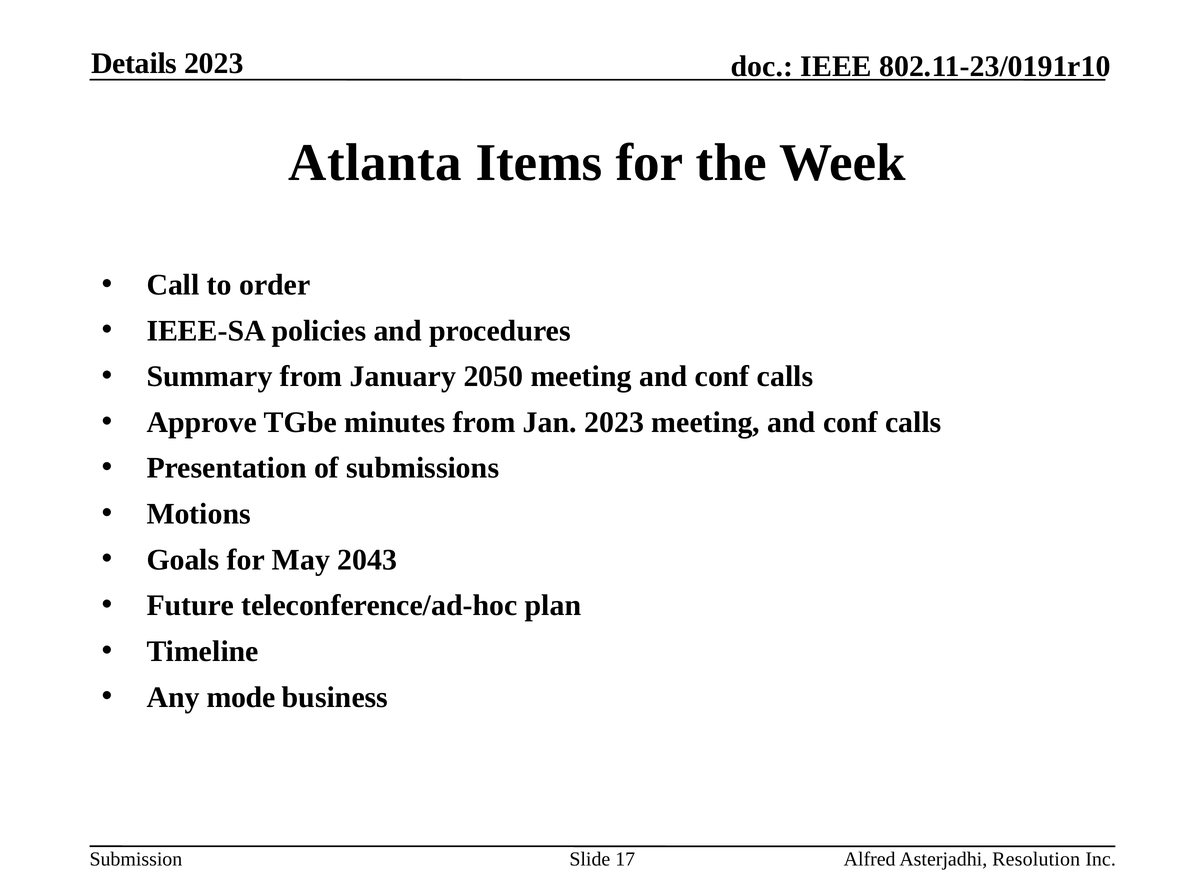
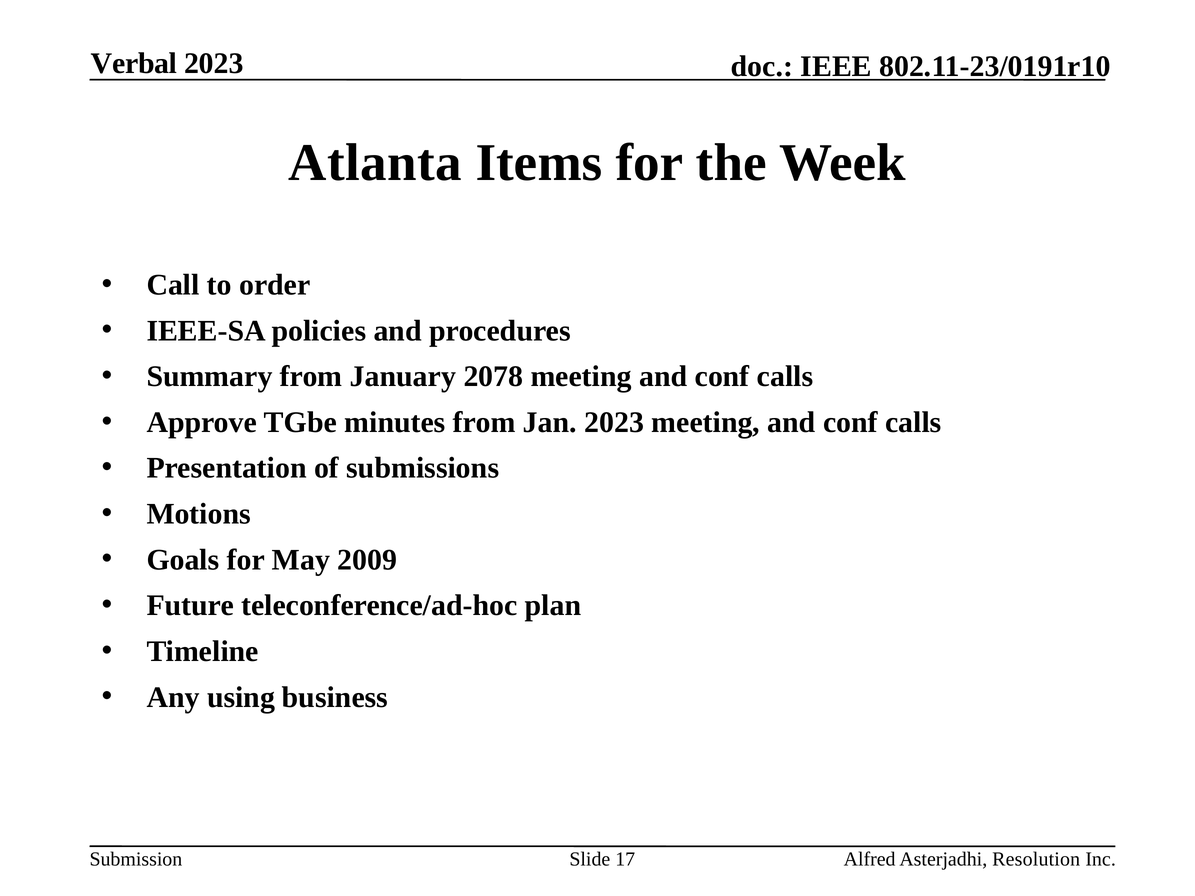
Details: Details -> Verbal (134, 63)
2050: 2050 -> 2078 (493, 377)
2043: 2043 -> 2009 (367, 560)
mode: mode -> using (241, 697)
